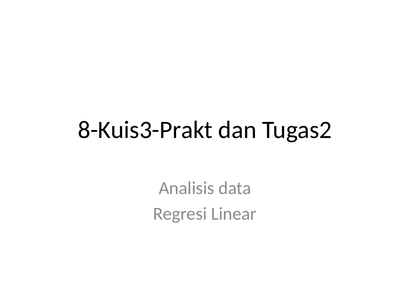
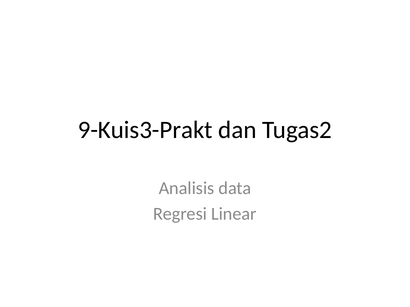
8-Kuis3-Prakt: 8-Kuis3-Prakt -> 9-Kuis3-Prakt (145, 130)
